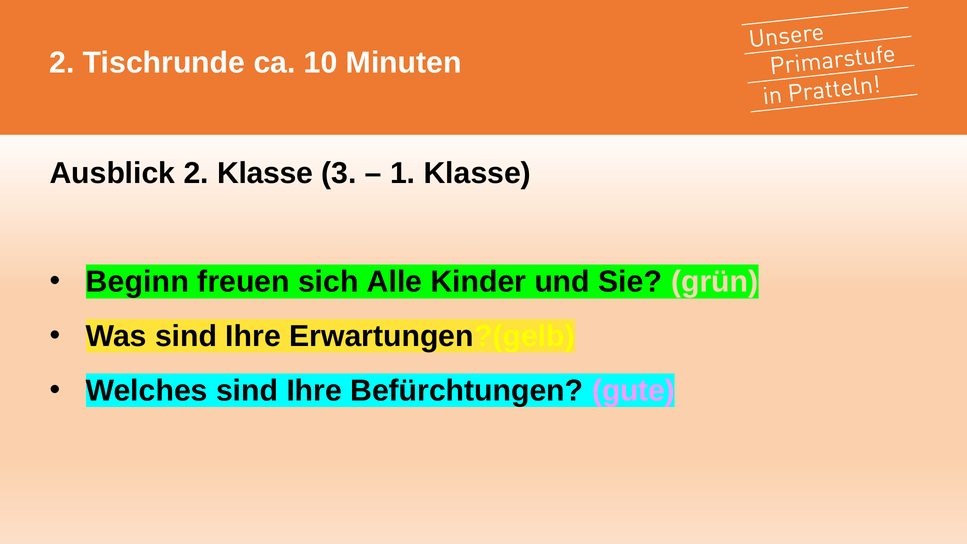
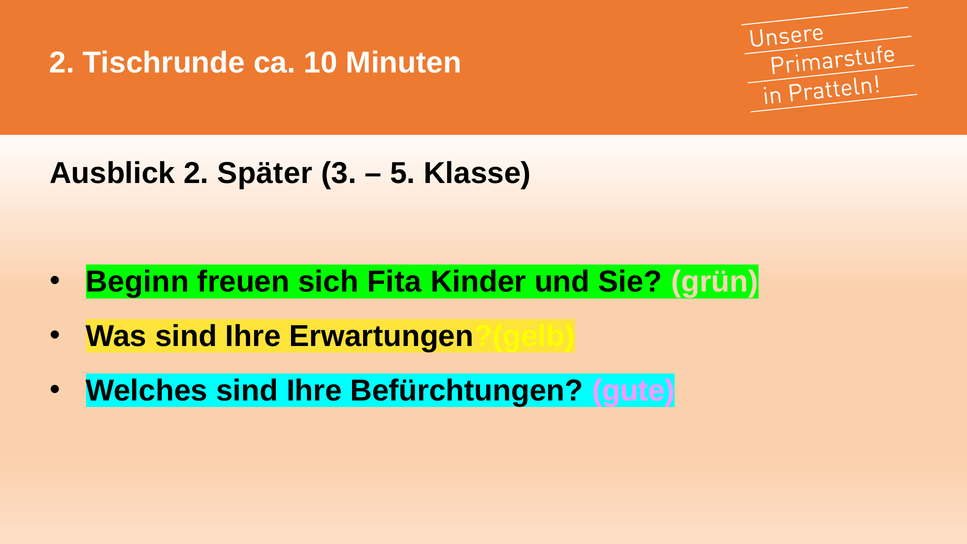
2 Klasse: Klasse -> Später (265, 173)
1: 1 -> 5 (403, 173)
Alle: Alle -> Fita (394, 282)
